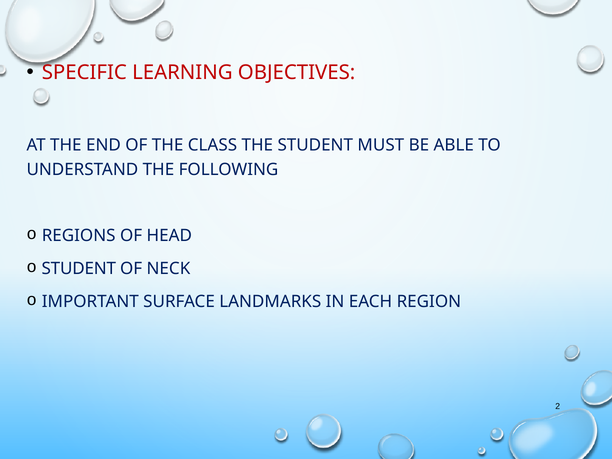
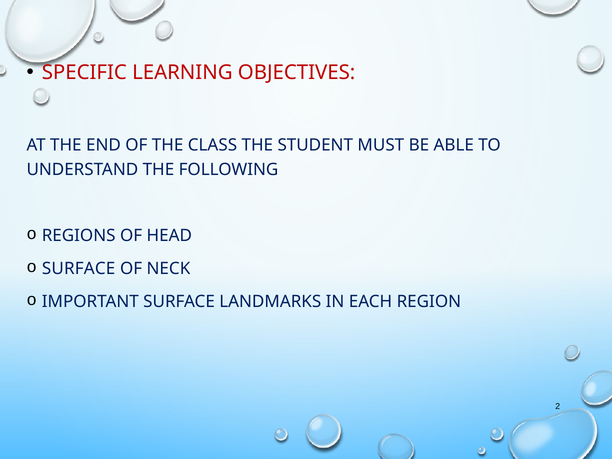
STUDENT: STUDENT -> SURFACE (79, 269)
